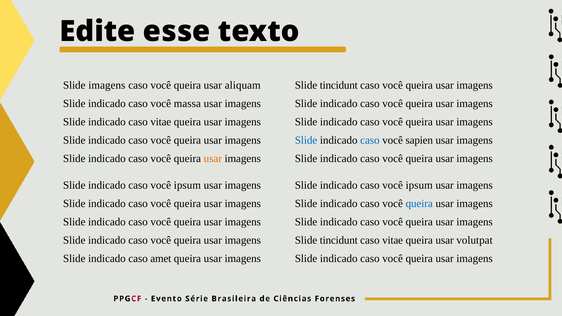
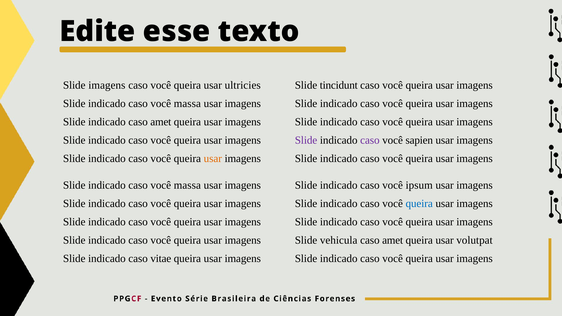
aliquam: aliquam -> ultricies (243, 85)
indicado caso vitae: vitae -> amet (161, 122)
Slide colour: blue -> purple (306, 140)
caso colour: blue -> purple (370, 140)
ipsum: ipsum -> massa (187, 185)
tincidunt: tincidunt -> vehicula (339, 240)
vitae: vitae -> amet (393, 240)
amet: amet -> vitae (161, 259)
